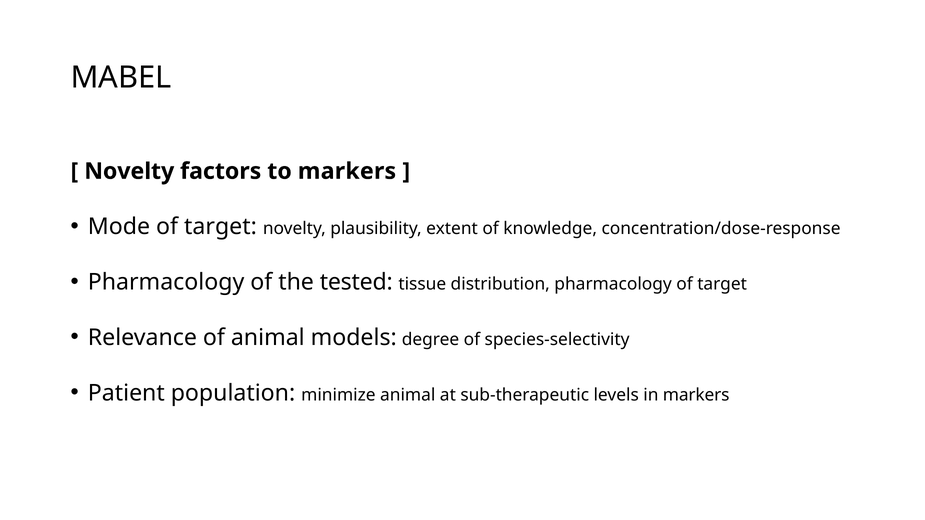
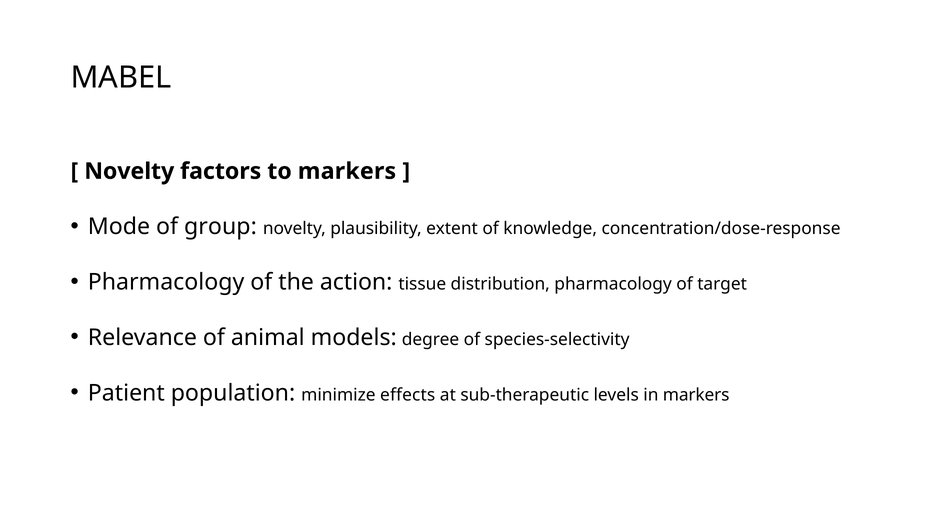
Mode of target: target -> group (220, 227)
tested: tested -> action (356, 282)
minimize animal: animal -> effects (408, 395)
